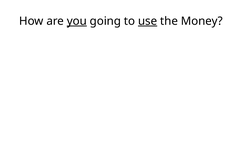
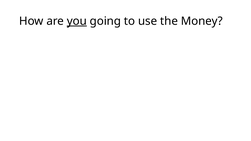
use underline: present -> none (148, 21)
